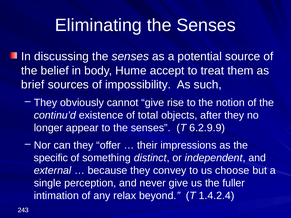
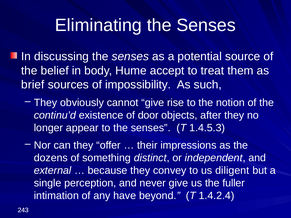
total: total -> door (148, 115)
6.2.9.9: 6.2.9.9 -> 1.4.5.3 (207, 128)
specific: specific -> dozens (51, 158)
choose: choose -> diligent (232, 171)
relax: relax -> have (125, 196)
